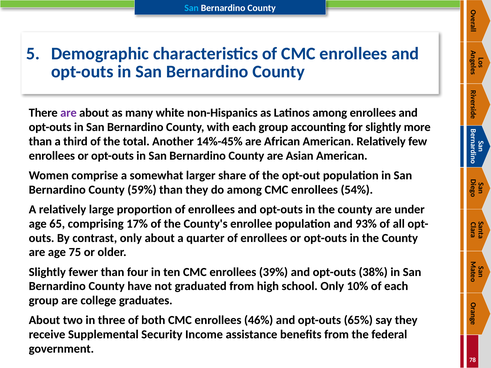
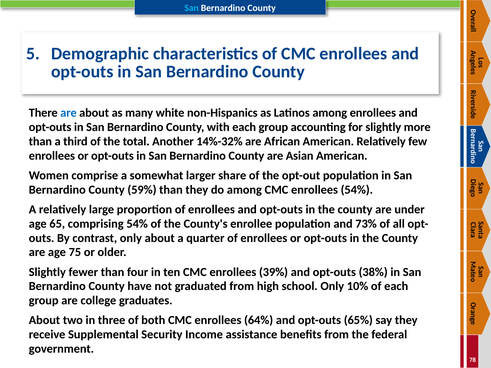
are colour: purple -> blue (69, 113)
14%-45%: 14%-45% -> 14%-32% (219, 142)
comprising 17%: 17% -> 54% (137, 224)
93%: 93% -> 73% (366, 224)
46%: 46% -> 64% (259, 320)
